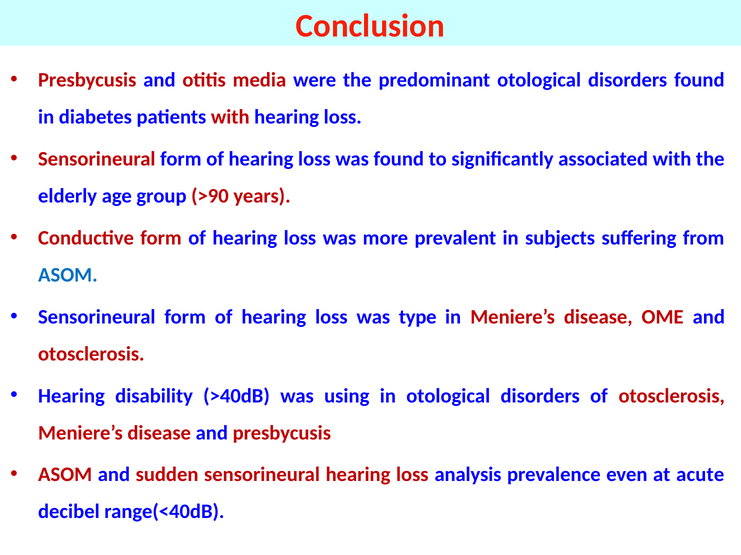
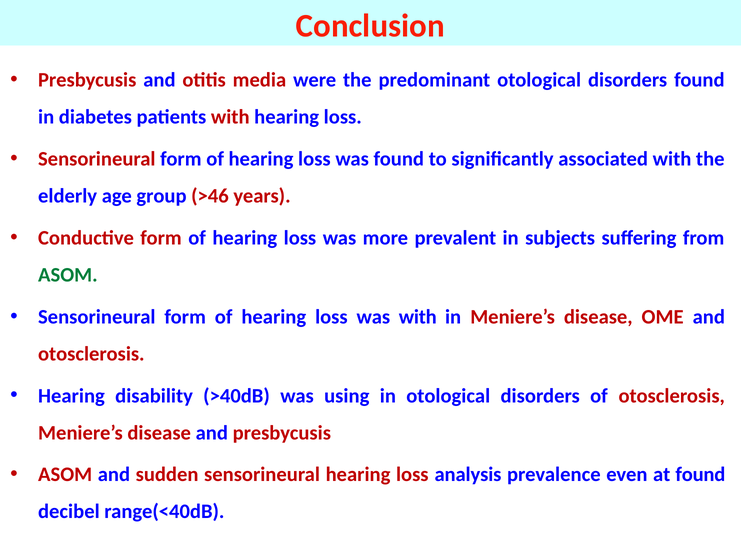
>90: >90 -> >46 (210, 196)
ASOM colour: blue -> green (68, 275)
was type: type -> with (418, 317)
at acute: acute -> found (700, 475)
